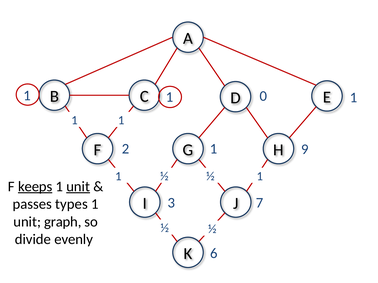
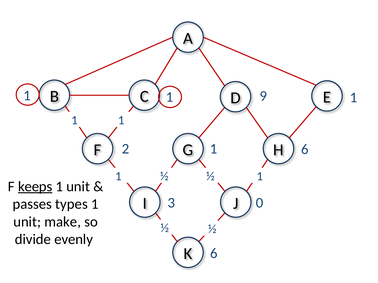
0: 0 -> 9 (263, 96)
2 9: 9 -> 6 (305, 150)
unit underline: present -> none (78, 187)
7: 7 -> 0 (260, 203)
graph: graph -> make (63, 222)
